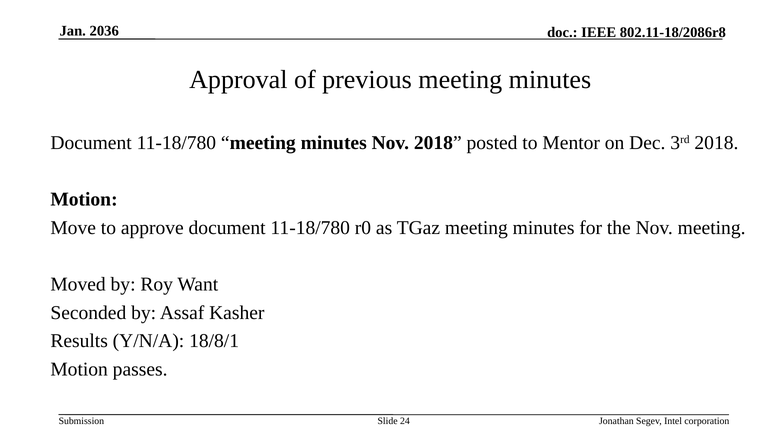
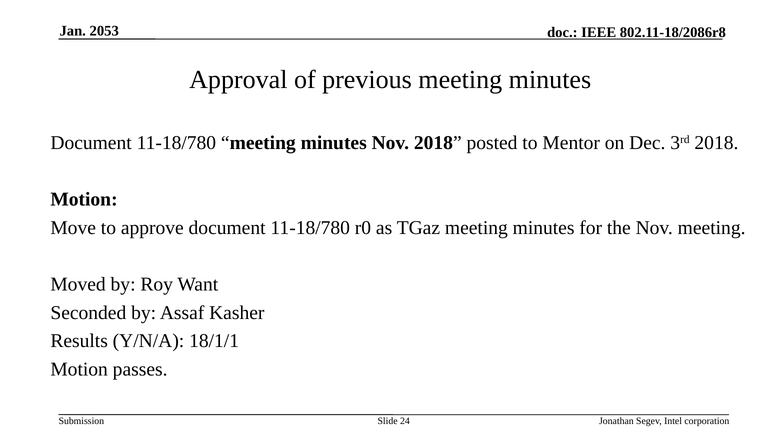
2036: 2036 -> 2053 (104, 31)
18/8/1: 18/8/1 -> 18/1/1 (214, 341)
